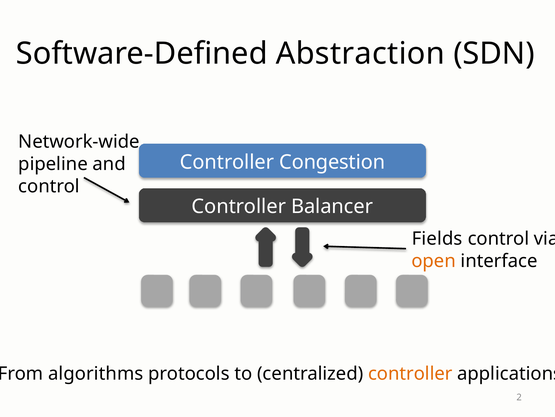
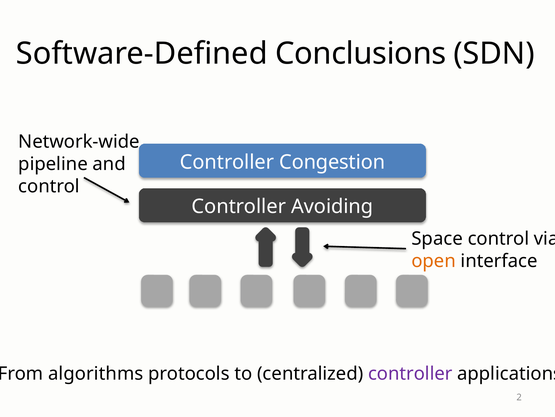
Abstraction: Abstraction -> Conclusions (361, 53)
Balancer: Balancer -> Avoiding (332, 206)
Fields: Fields -> Space (437, 238)
controller colour: orange -> purple (410, 373)
